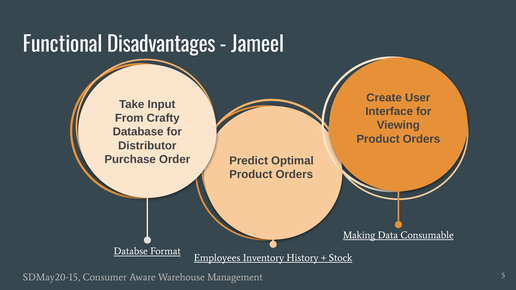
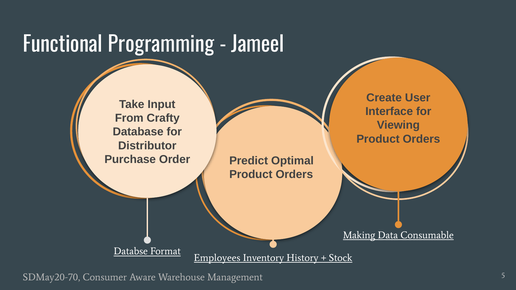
Disadvantages: Disadvantages -> Programming (161, 45)
SDMay20-15: SDMay20-15 -> SDMay20-70 (51, 277)
